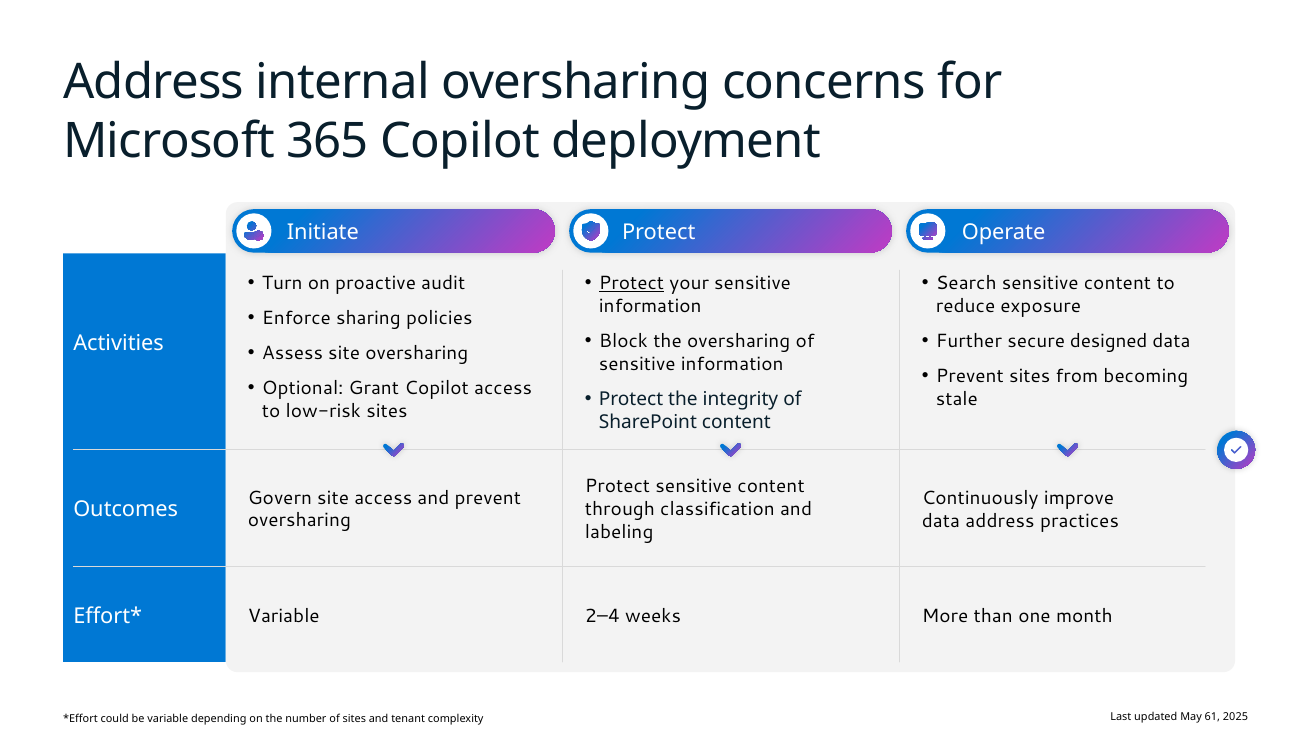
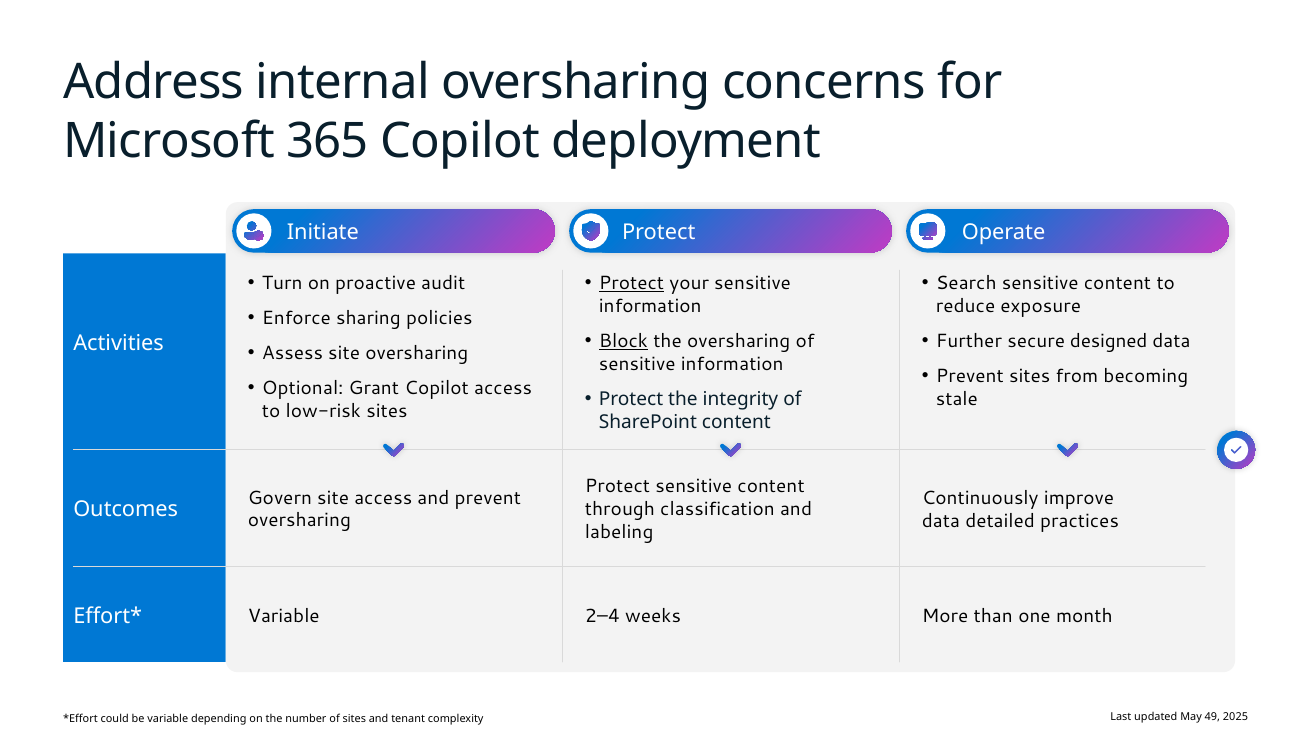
Block underline: none -> present (623, 341)
data address: address -> detailed (1000, 521)
61: 61 -> 49 (1212, 717)
